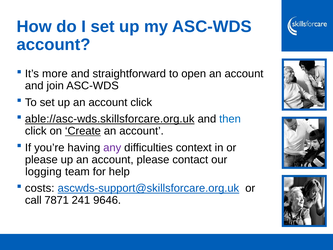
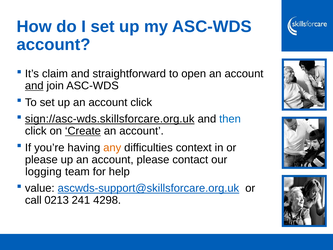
more: more -> claim (55, 74)
and underline: none -> present (34, 86)
able://asc-wds.skillsforcare.org.uk: able://asc-wds.skillsforcare.org.uk -> sign://asc-wds.skillsforcare.org.uk (110, 119)
any colour: purple -> orange (112, 147)
costs: costs -> value (40, 188)
7871: 7871 -> 0213 (57, 200)
9646: 9646 -> 4298 (107, 200)
